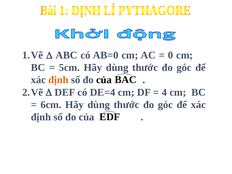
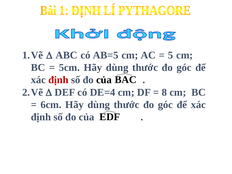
AB=0: AB=0 -> AB=5 (106, 55)
0: 0 -> 5 (171, 55)
định colour: orange -> red (58, 80)
4: 4 -> 8 (164, 92)
